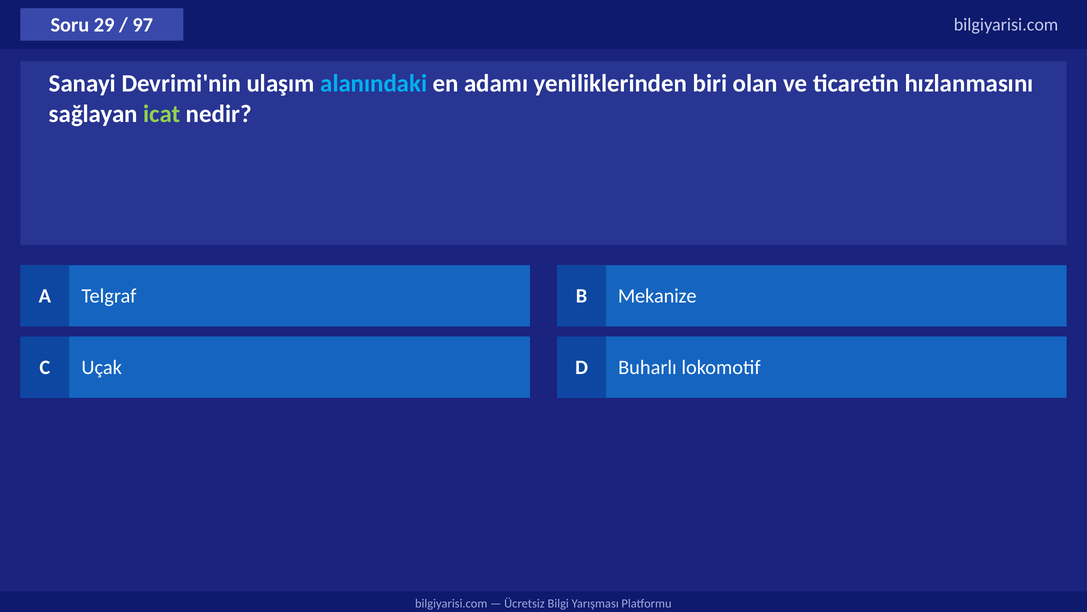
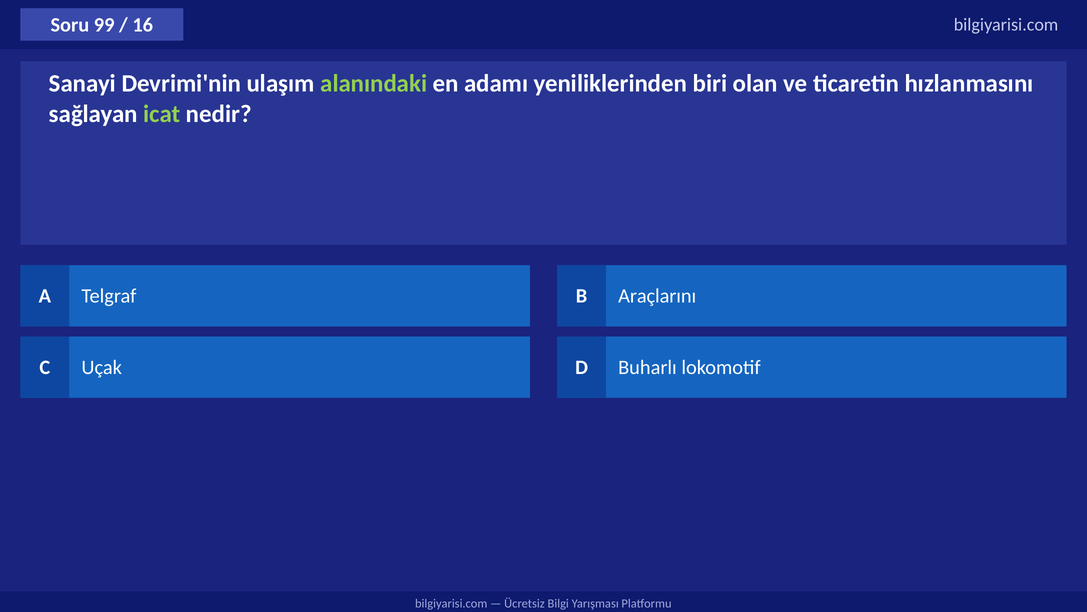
29: 29 -> 99 (104, 25)
97: 97 -> 16 (143, 25)
alanındaki colour: light blue -> light green (374, 84)
Mekanize: Mekanize -> Araçlarını (657, 296)
